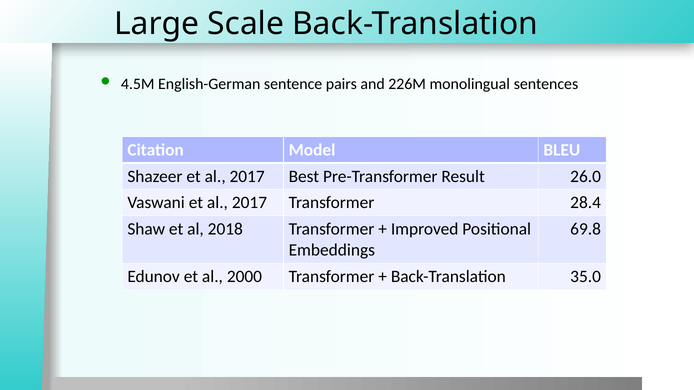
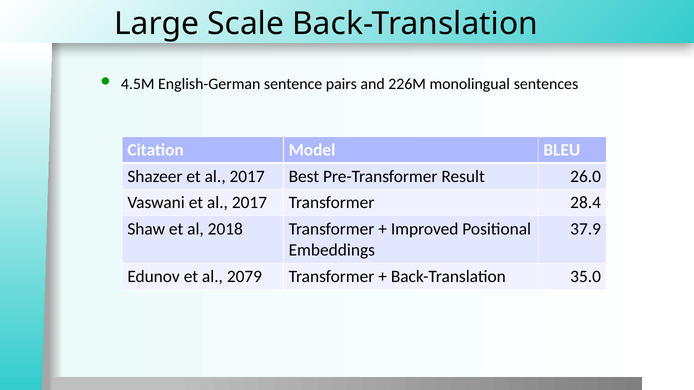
69.8: 69.8 -> 37.9 (586, 229)
2000: 2000 -> 2079 (244, 277)
